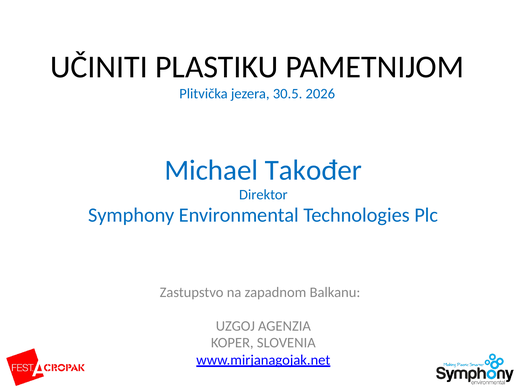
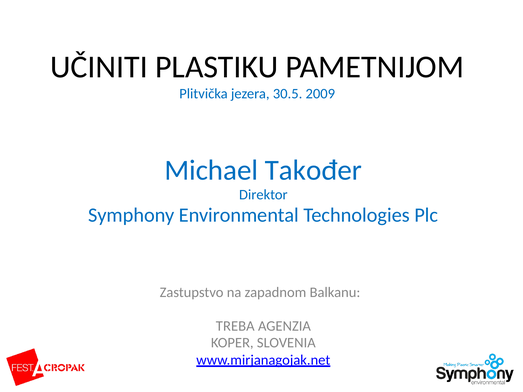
2026: 2026 -> 2009 (320, 94)
UZGOJ: UZGOJ -> TREBA (235, 326)
